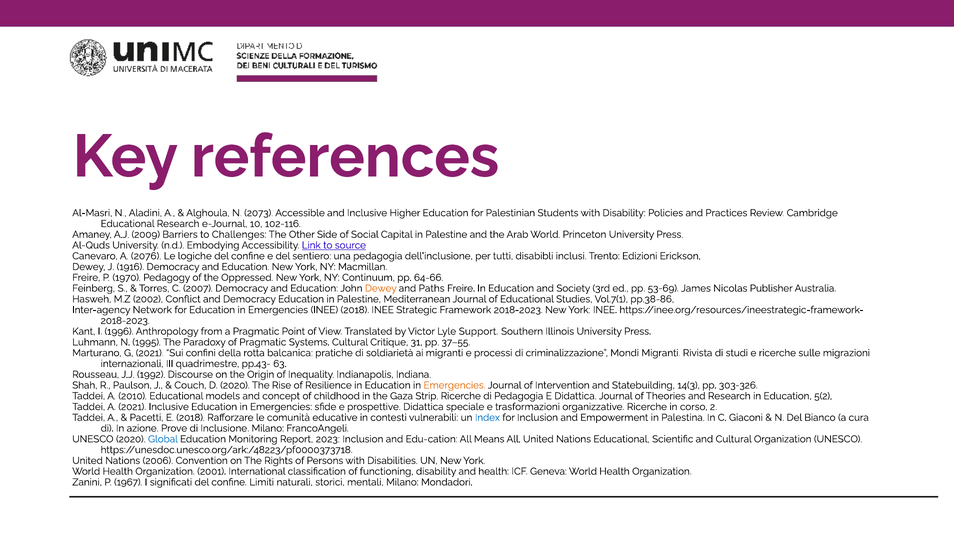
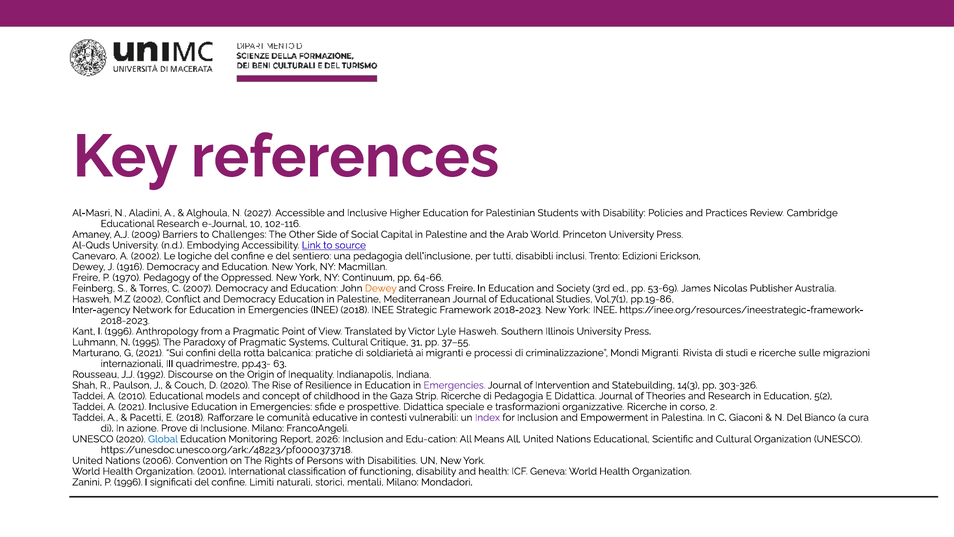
2073: 2073 -> 2027 (259, 213)
A 2076: 2076 -> 2002 (146, 256)
Paths: Paths -> Cross (432, 288)
pp.38-86: pp.38-86 -> pp.19-86 (652, 299)
Lyle Support: Support -> Hasweh (479, 331)
Emergencies colour: orange -> purple (455, 385)
Index colour: blue -> purple (487, 417)
2023: 2023 -> 2026 (328, 439)
P 1967: 1967 -> 1996 (128, 482)
